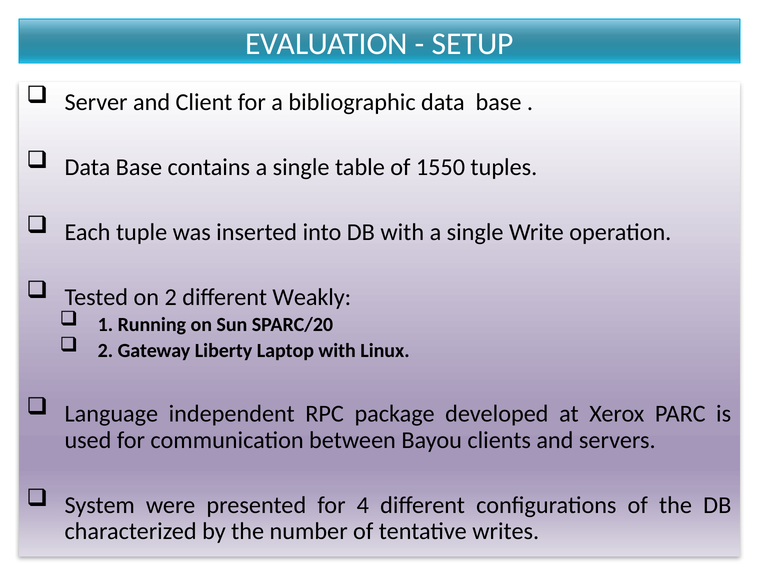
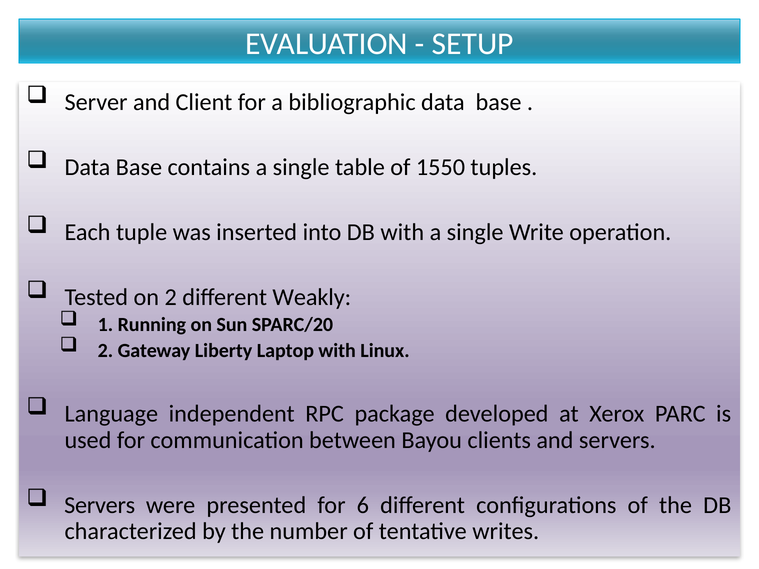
System: System -> Servers (100, 505)
4: 4 -> 6 (363, 505)
